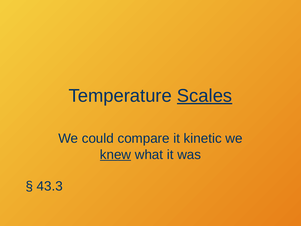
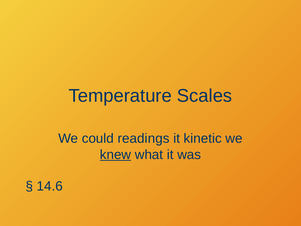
Scales underline: present -> none (205, 96)
compare: compare -> readings (144, 138)
43.3: 43.3 -> 14.6 (50, 186)
